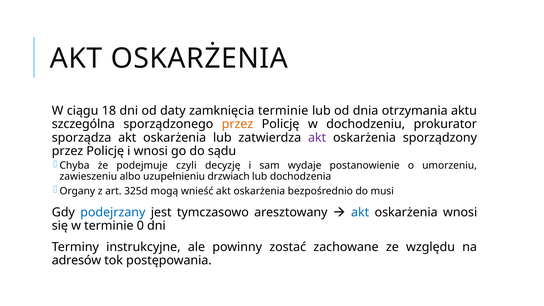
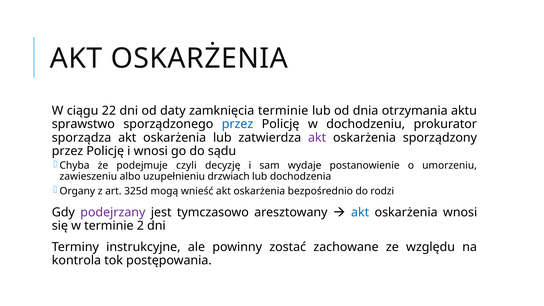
18: 18 -> 22 (109, 111)
szczególna: szczególna -> sprawstwo (83, 124)
przez colour: orange -> blue (238, 124)
musi: musi -> rodzi (382, 191)
podejrzany colour: blue -> purple (113, 212)
0: 0 -> 2 (140, 226)
adresów: adresów -> kontrola (76, 261)
